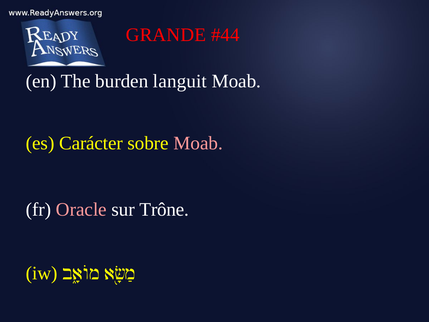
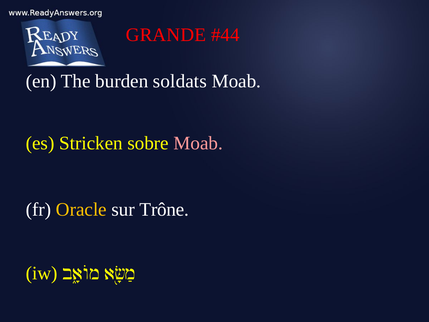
languit: languit -> soldats (180, 81)
Carácter: Carácter -> Stricken (91, 143)
Oracle colour: pink -> yellow (81, 209)
